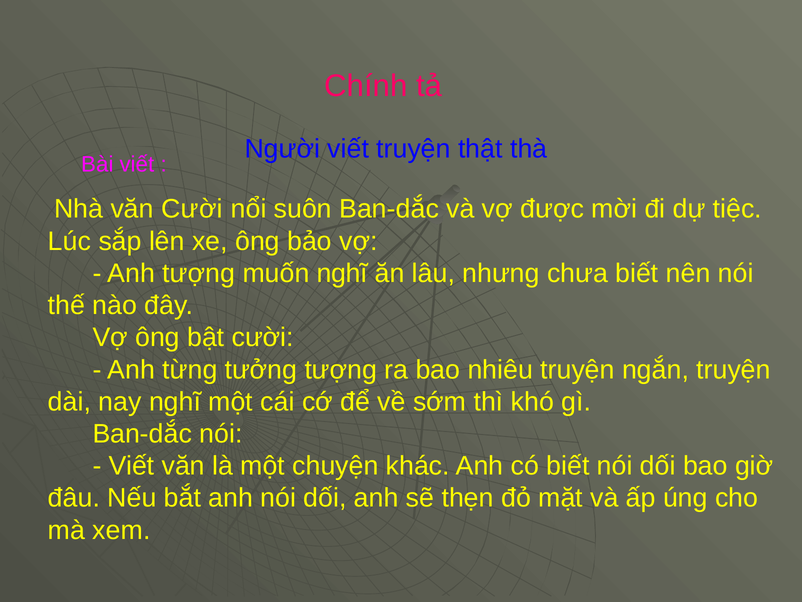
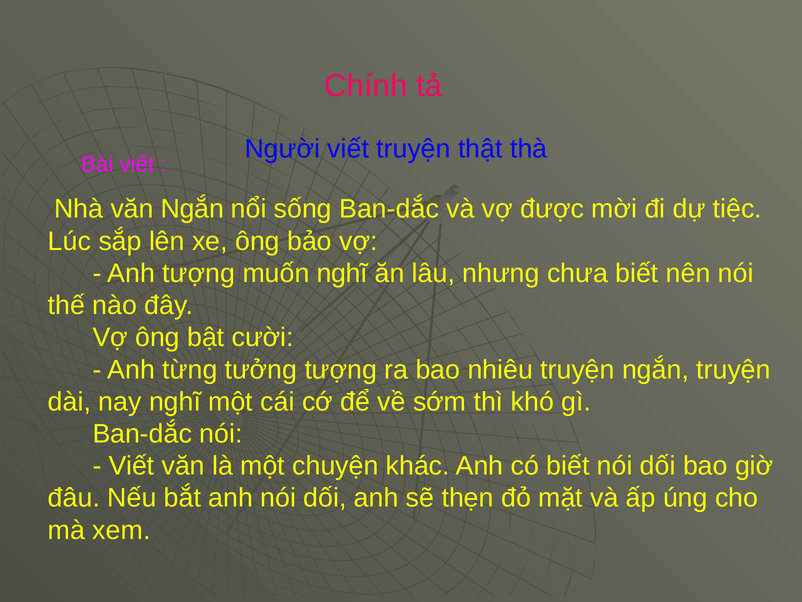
văn Cười: Cười -> Ngắn (192, 209)
suôn: suôn -> sống (303, 209)
